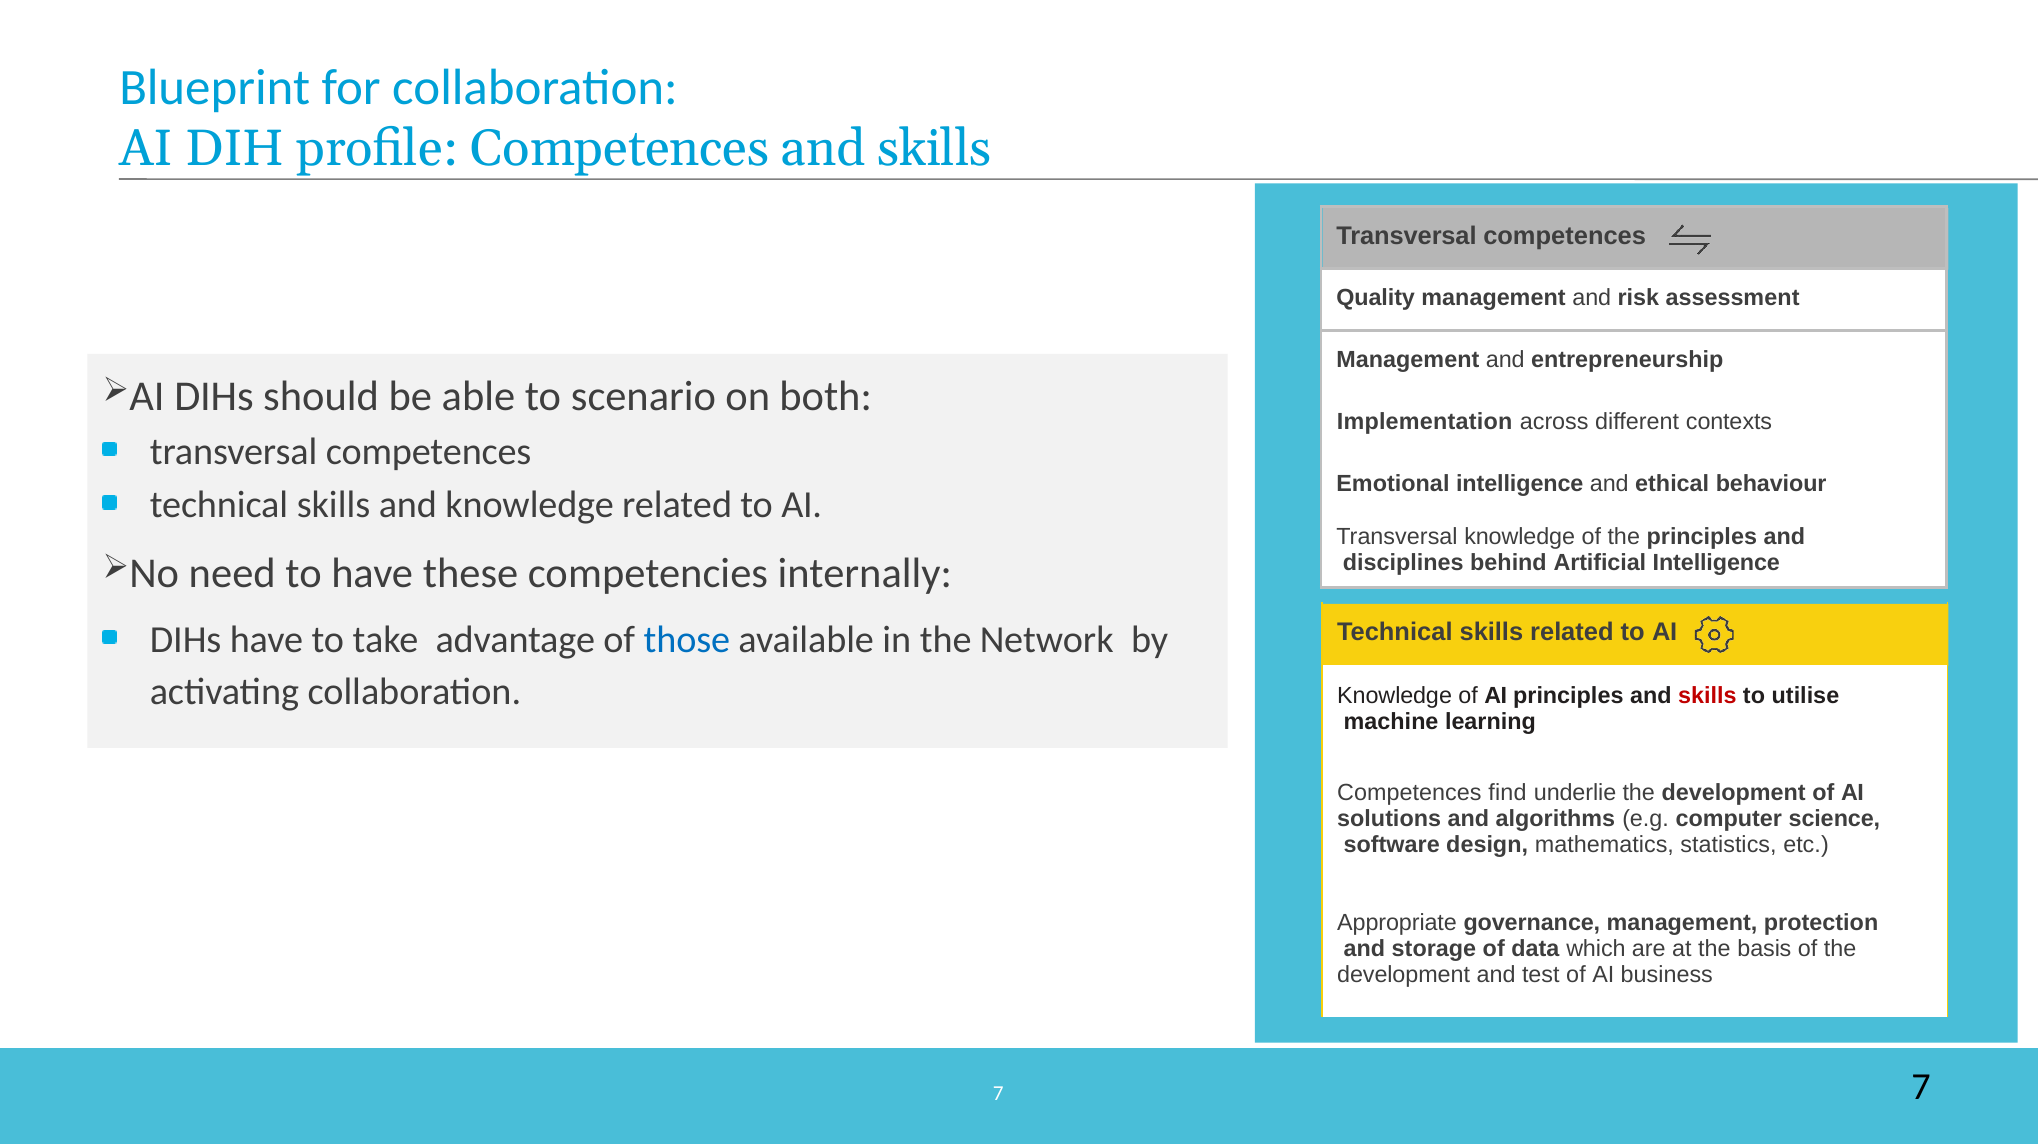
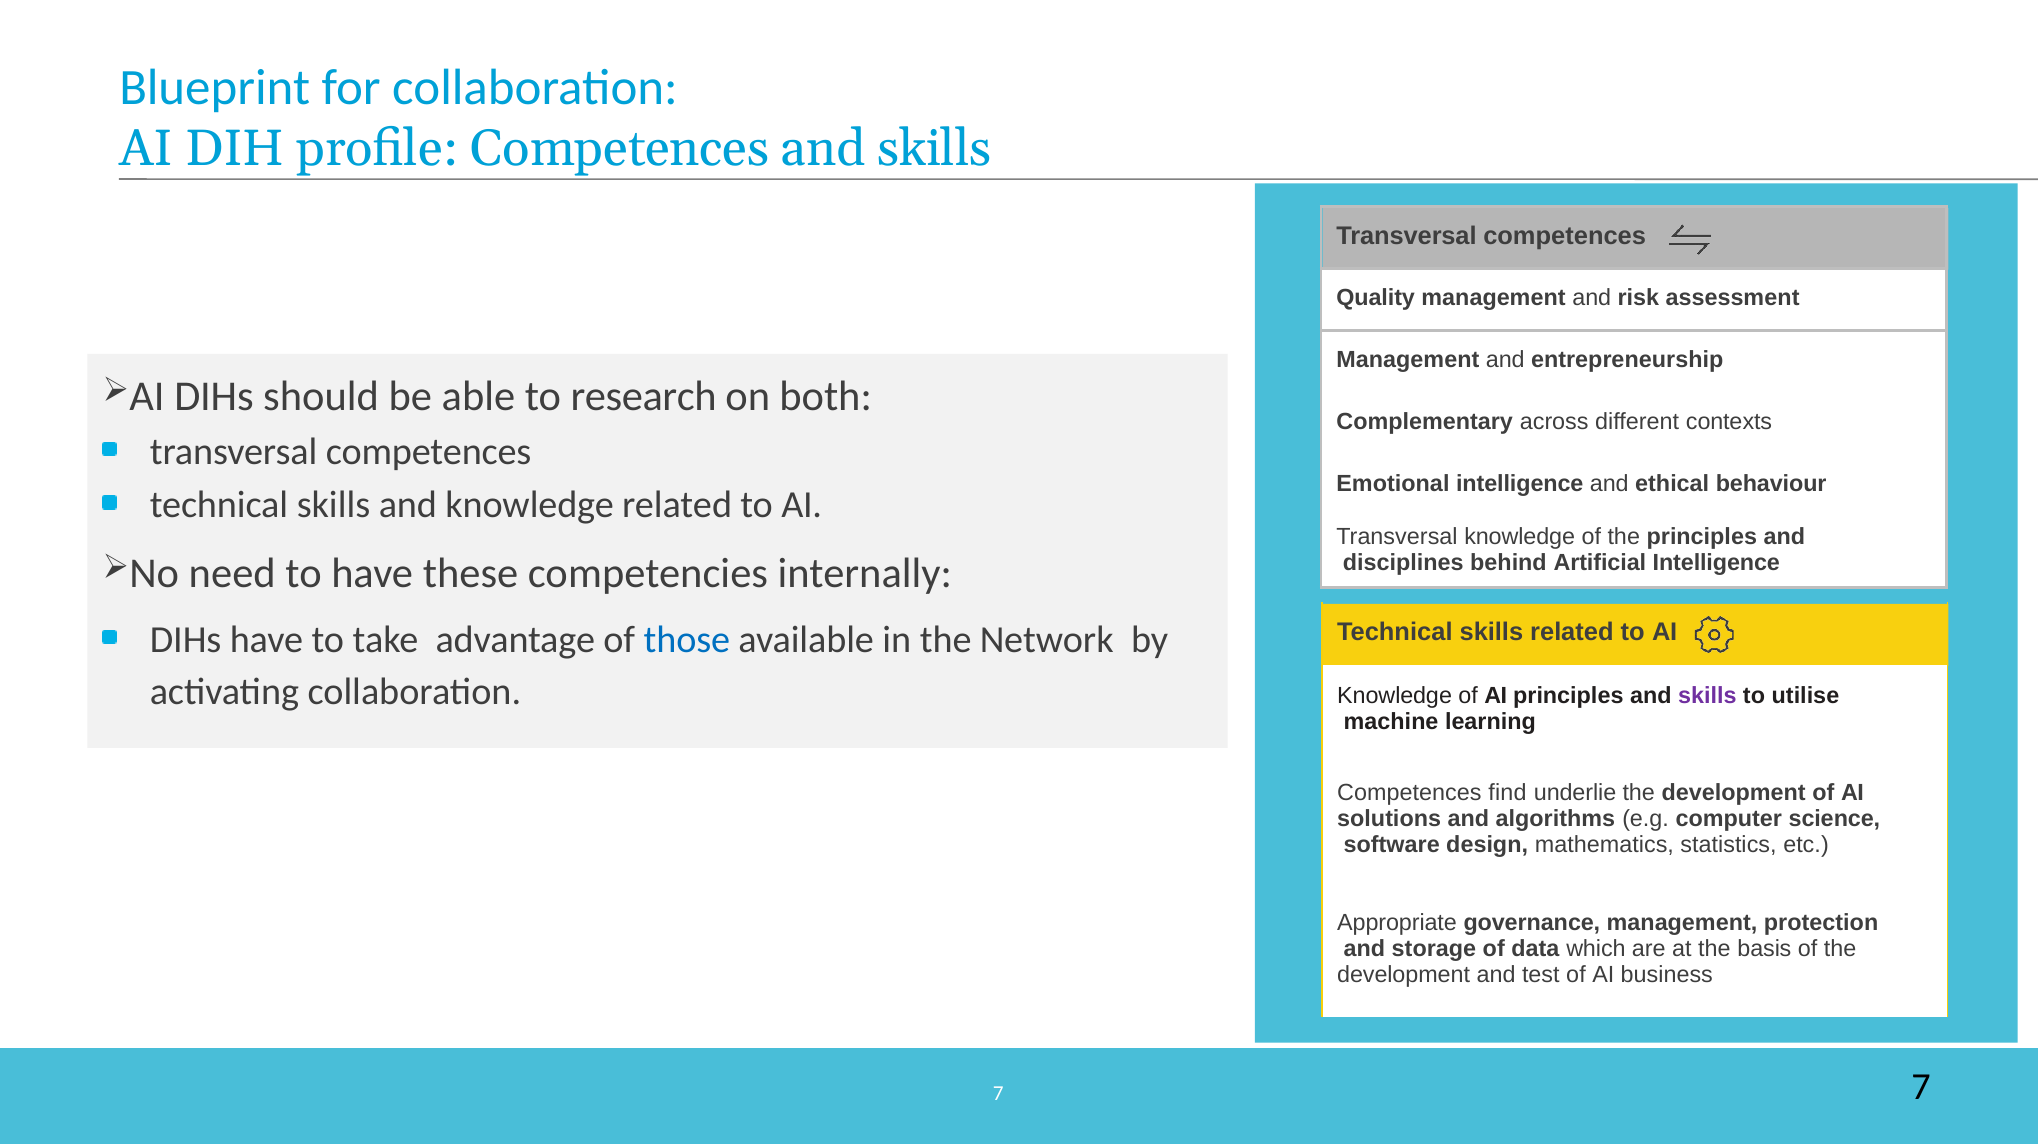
scenario: scenario -> research (644, 396)
Implementation: Implementation -> Complementary (1425, 422)
skills colour: red -> purple (1707, 696)
